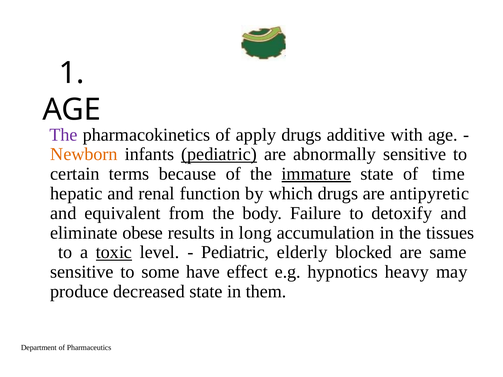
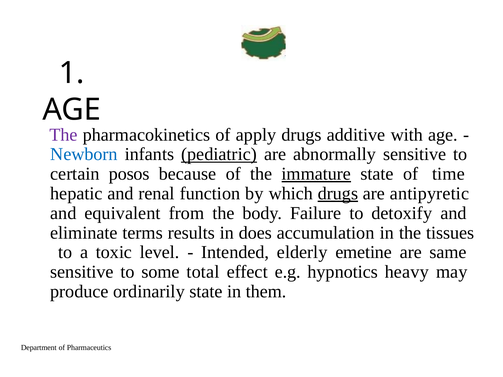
Newborn colour: orange -> blue (84, 154)
terms: terms -> posos (129, 174)
drugs underline: none -> present (338, 194)
obese: obese -> terms (143, 233)
long: long -> does (255, 233)
toxic underline: present -> none (114, 252)
Pediatric: Pediatric -> Intended (235, 252)
blocked: blocked -> emetine (364, 252)
have: have -> total (203, 272)
decreased: decreased -> ordinarily (149, 292)
